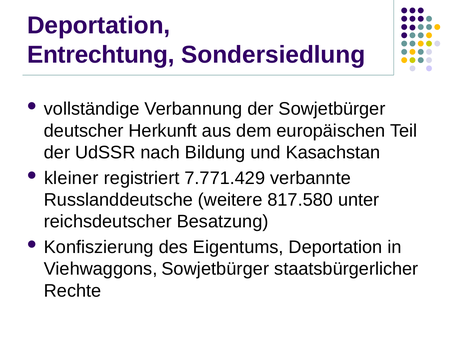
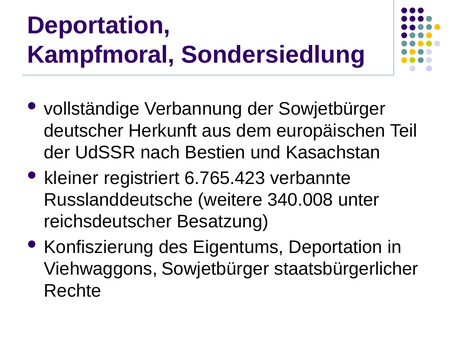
Entrechtung: Entrechtung -> Kampfmoral (101, 55)
Bildung: Bildung -> Bestien (215, 152)
7.771.429: 7.771.429 -> 6.765.423 (225, 178)
817.580: 817.580 -> 340.008 (300, 200)
